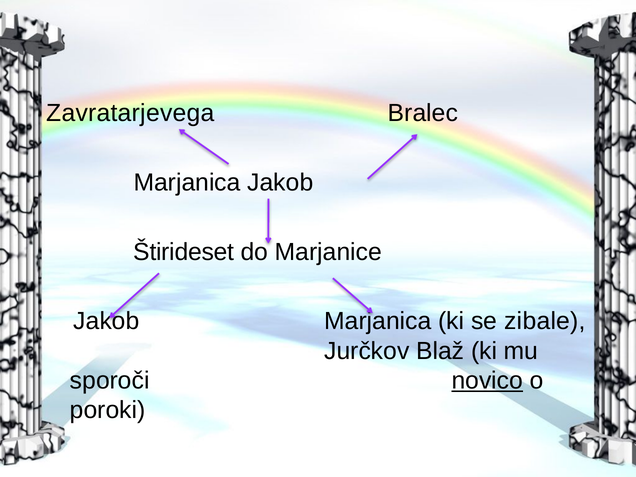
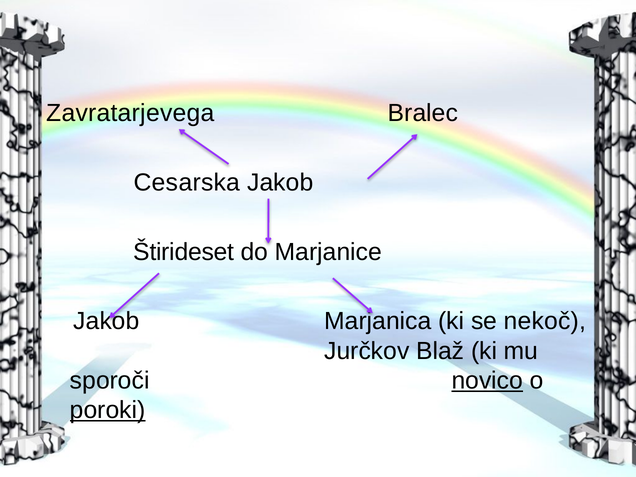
Marjanica: Marjanica -> Cesarska (187, 183)
zibale: zibale -> nekoč (545, 321)
poroki underline: none -> present (108, 410)
